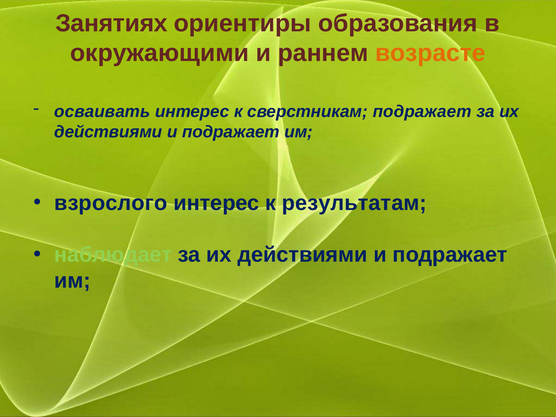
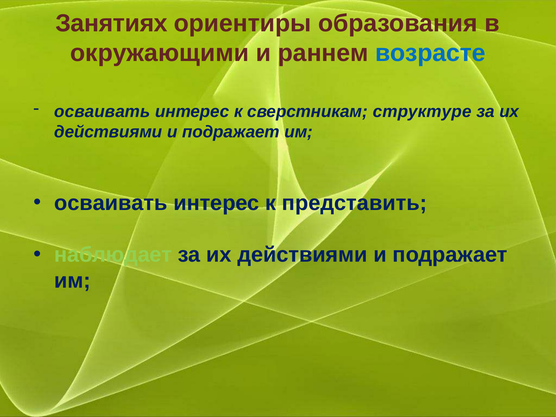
возрасте colour: orange -> blue (430, 53)
сверстникам подражает: подражает -> структуре (422, 111)
взрослого: взрослого -> осваивать (111, 203)
результатам: результатам -> представить (354, 203)
